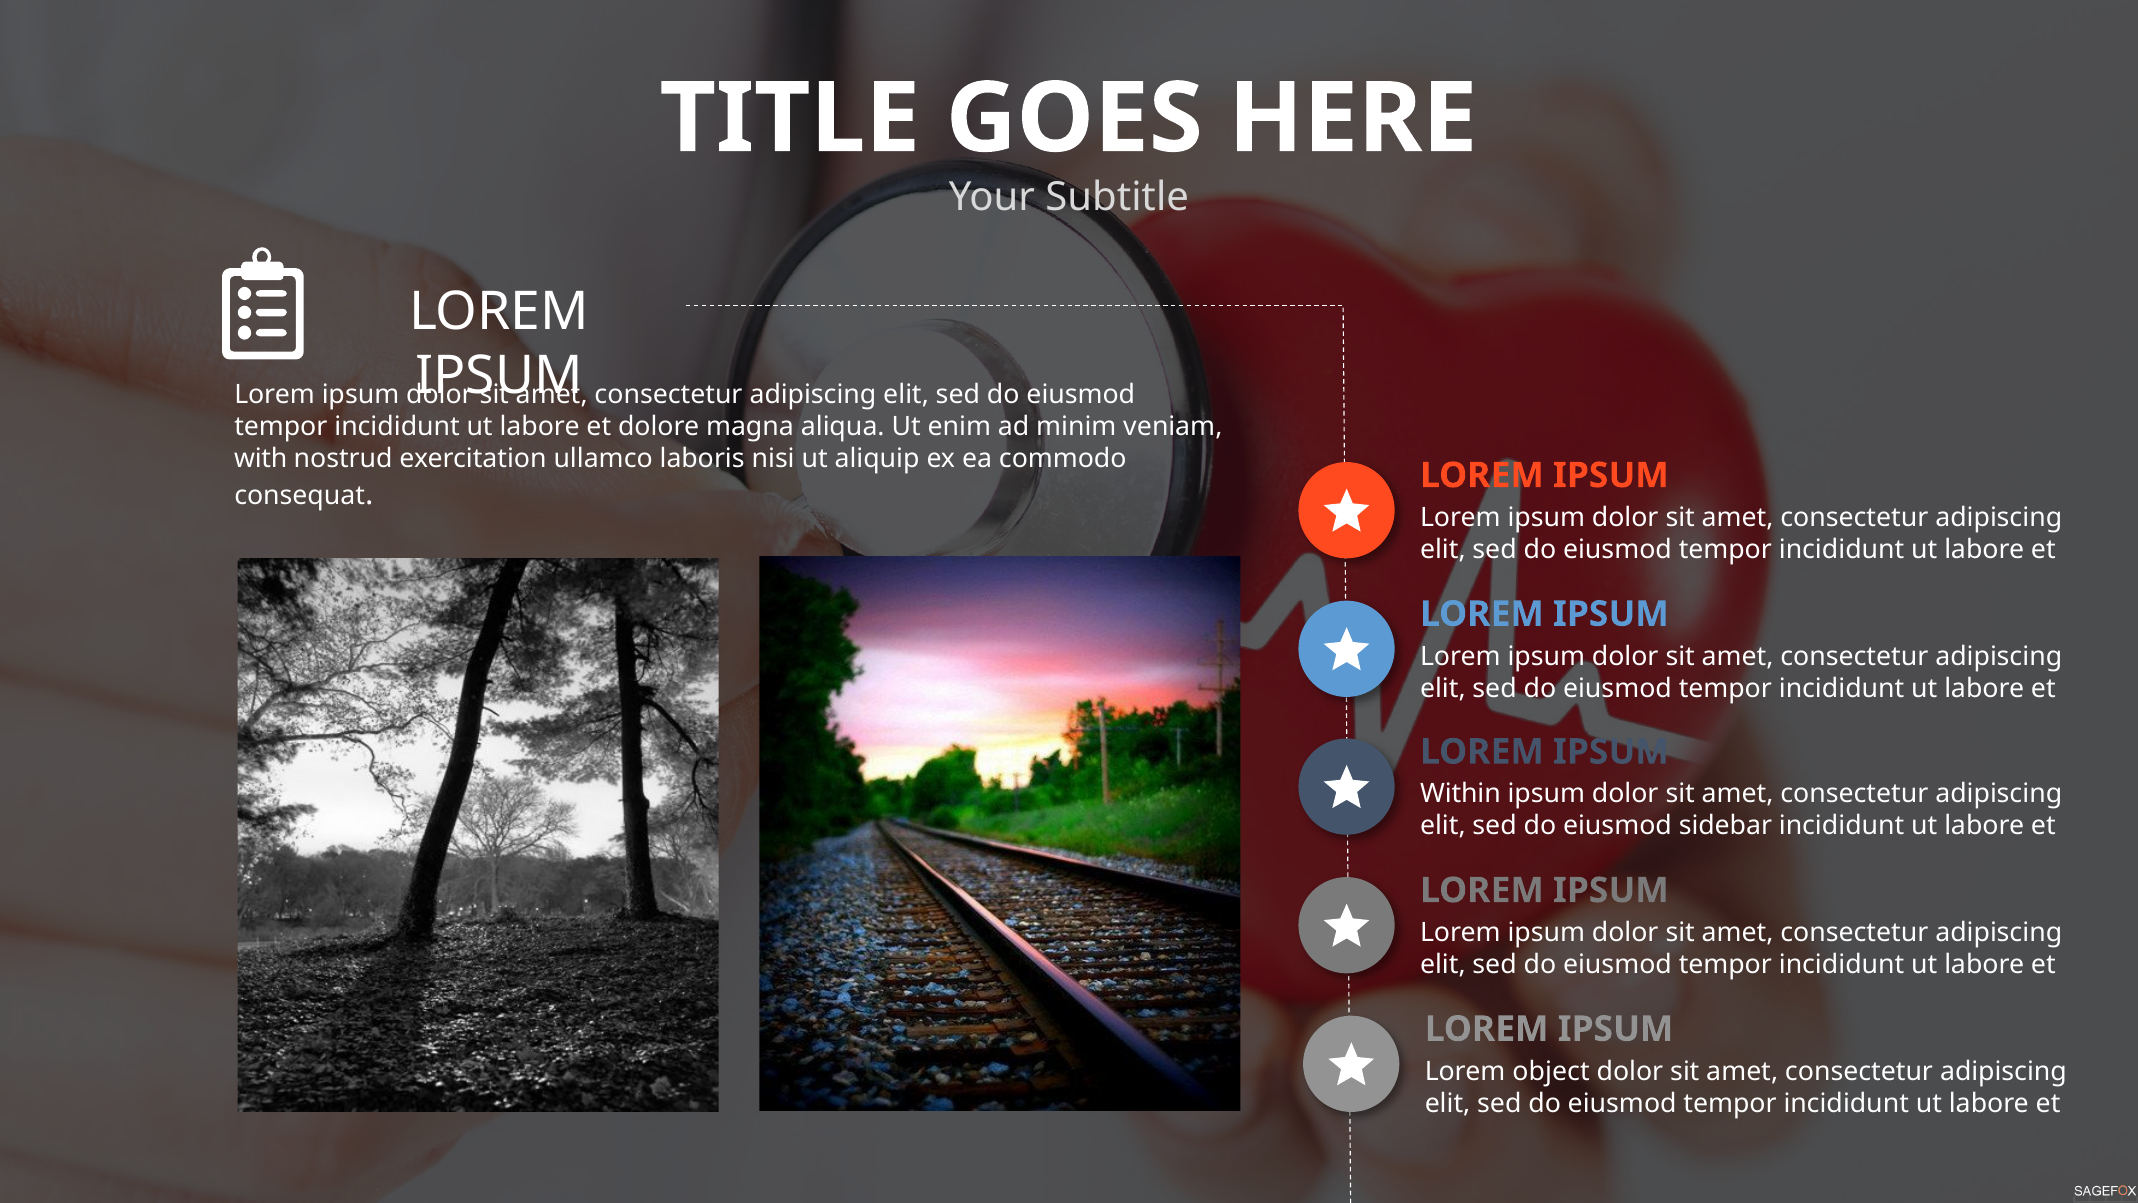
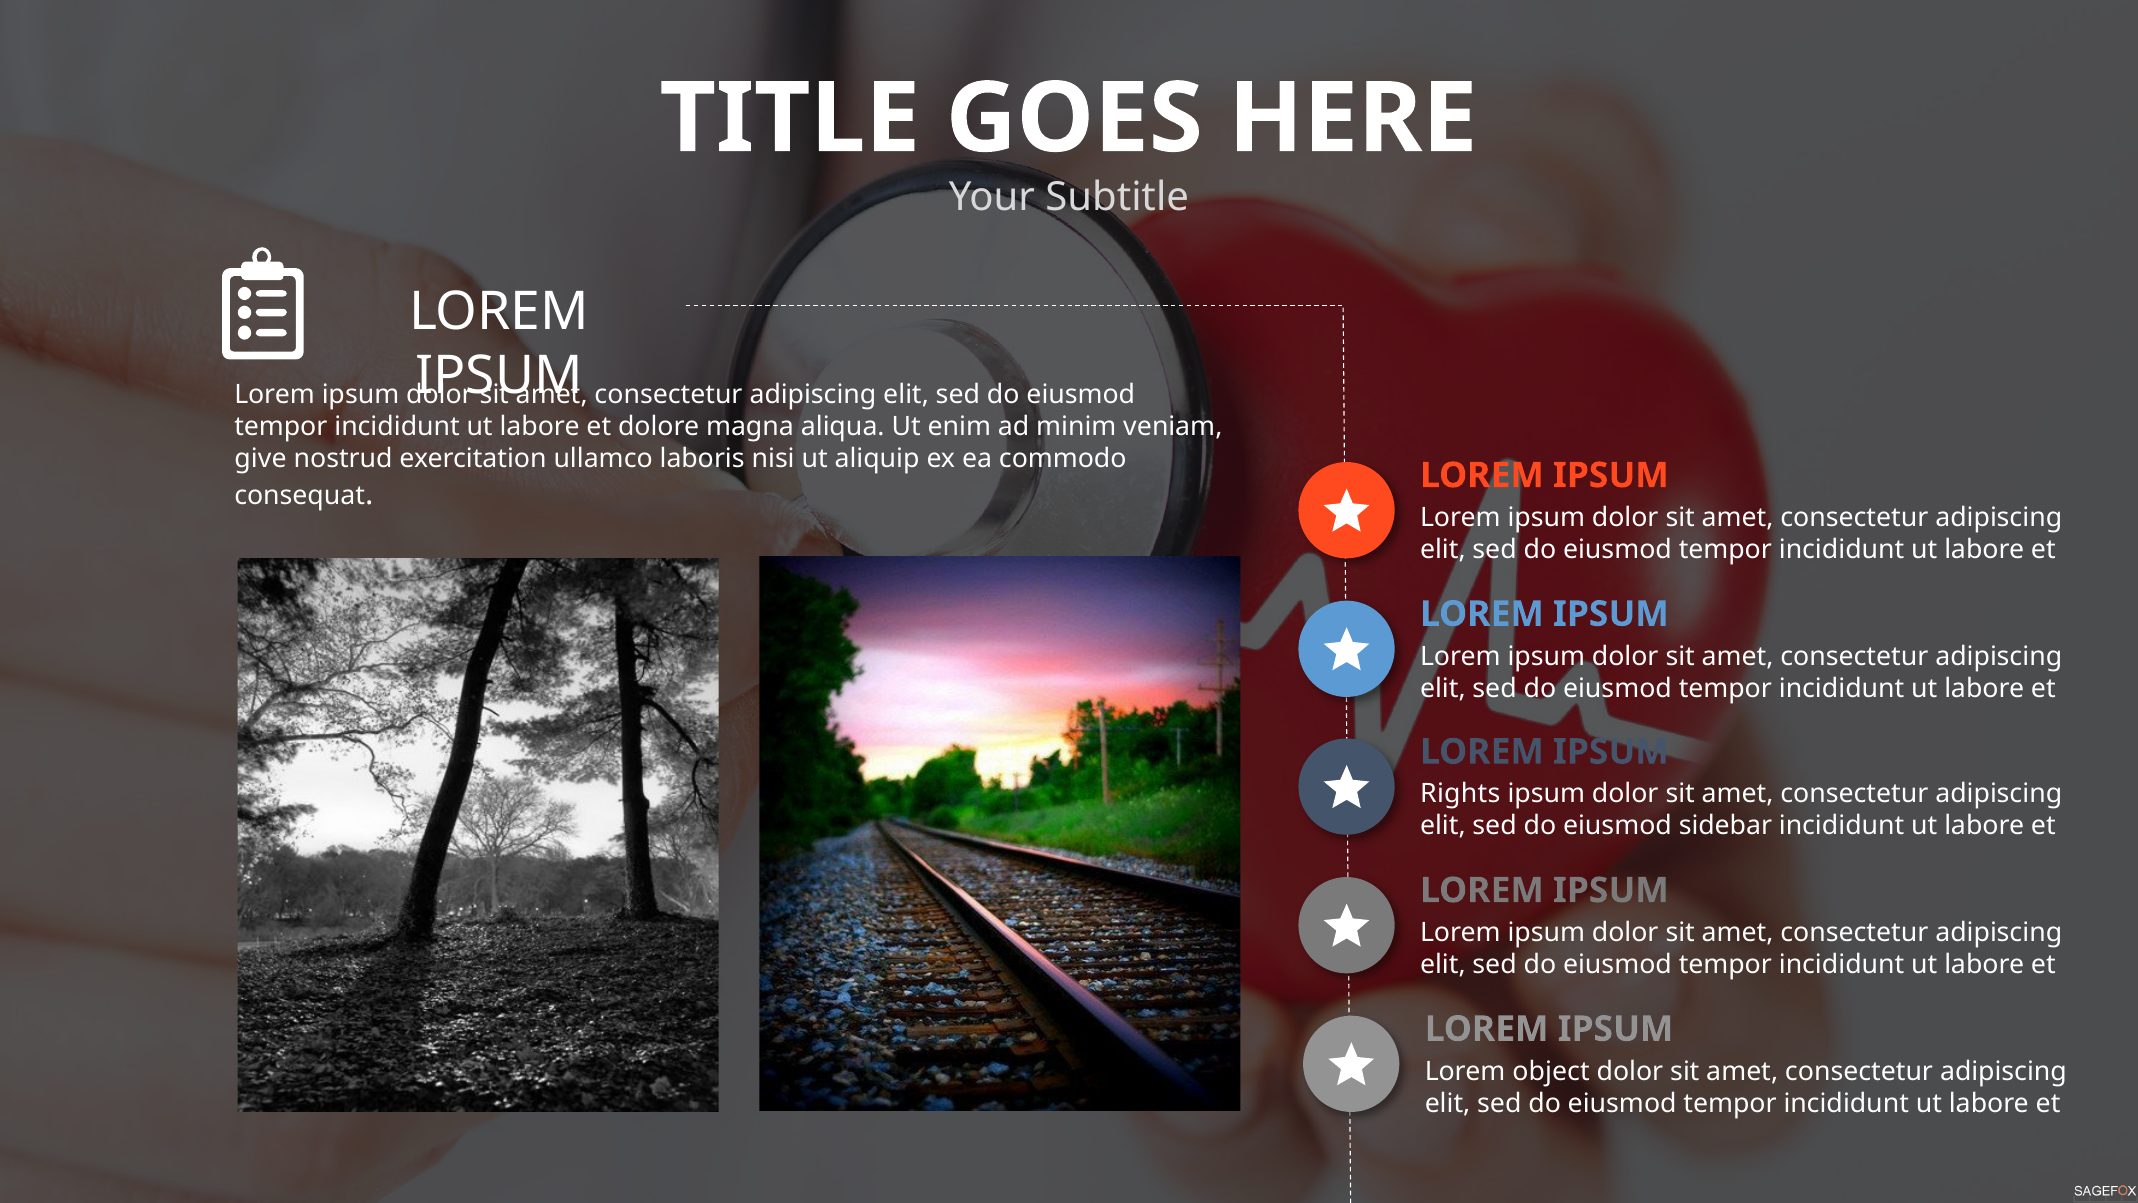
with: with -> give (260, 459)
Within: Within -> Rights (1460, 794)
